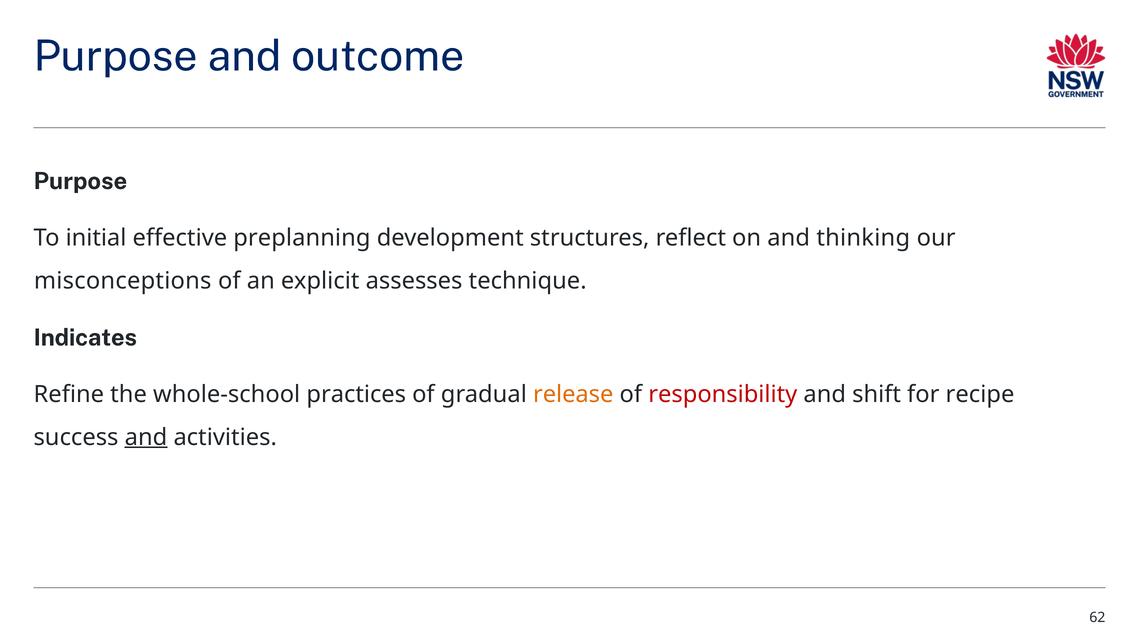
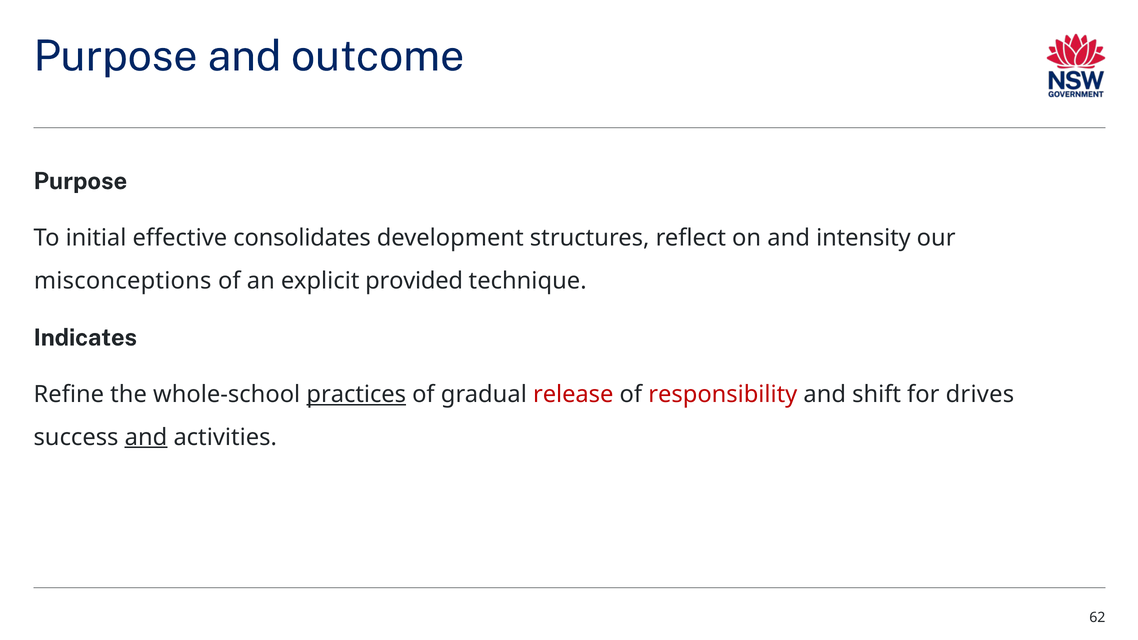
preplanning: preplanning -> consolidates (302, 238)
thinking: thinking -> intensity (863, 238)
assesses: assesses -> provided (414, 281)
practices underline: none -> present (356, 395)
release colour: orange -> red (573, 395)
recipe: recipe -> drives (980, 395)
